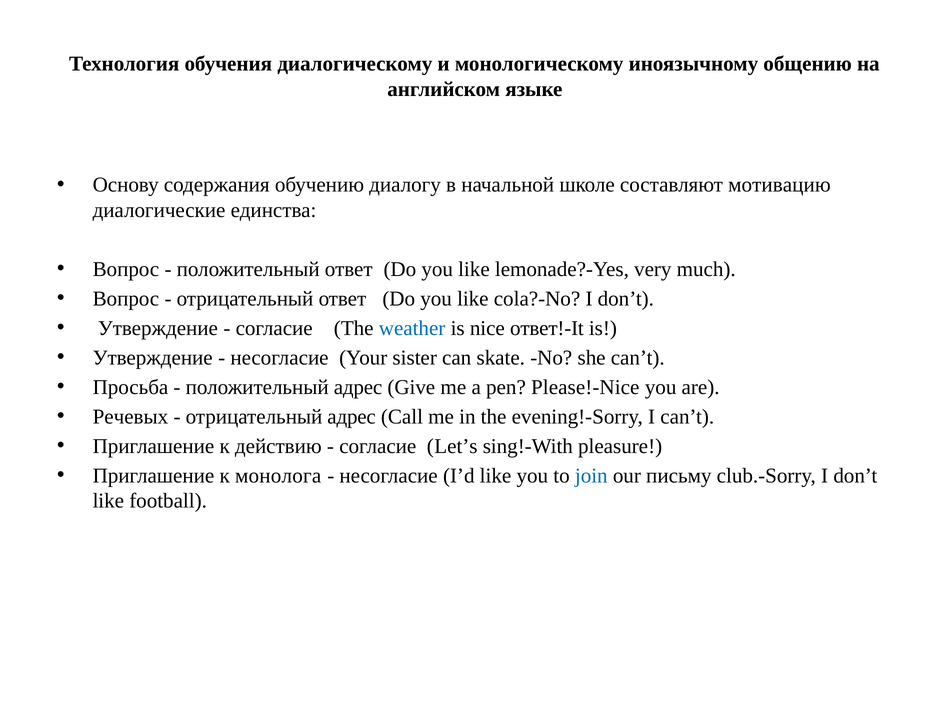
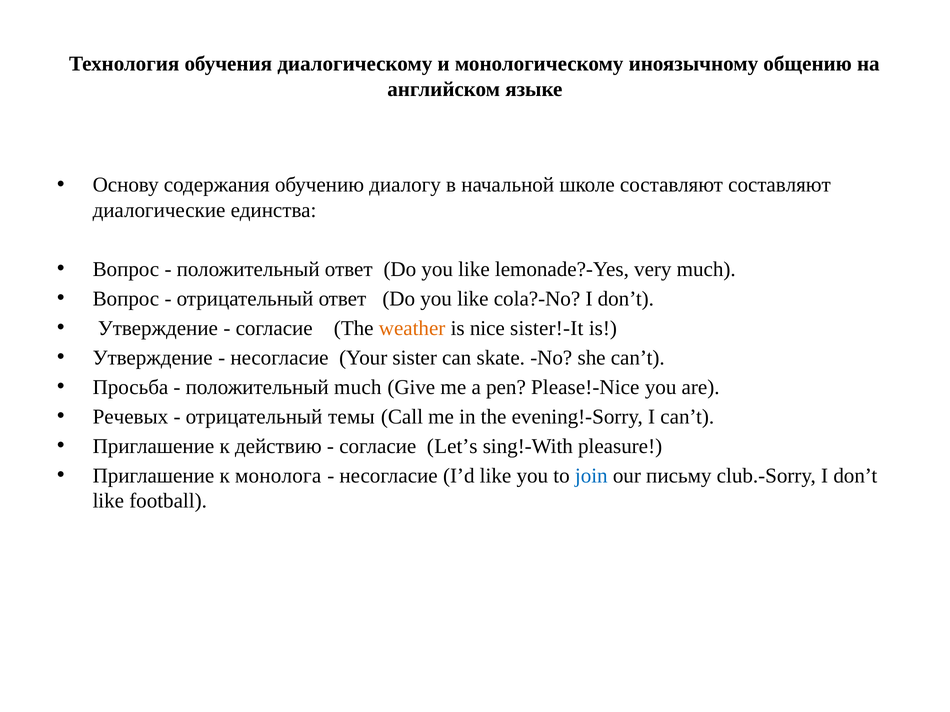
составляют мотивацию: мотивацию -> составляют (779, 185)
weather colour: blue -> orange (412, 328)
ответ!-It: ответ!-It -> sister!-It (547, 328)
положительный адрес: адрес -> much (358, 387)
отрицательный адрес: адрес -> темы (351, 417)
